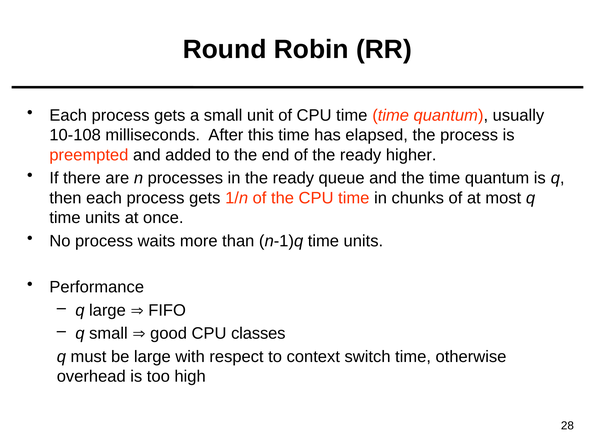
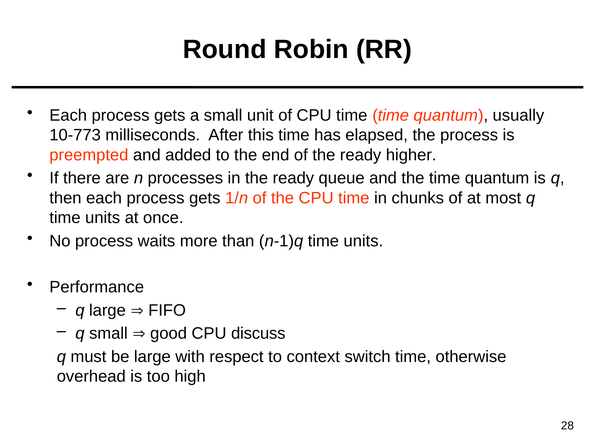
10-108: 10-108 -> 10-773 (75, 135)
classes: classes -> discuss (258, 334)
